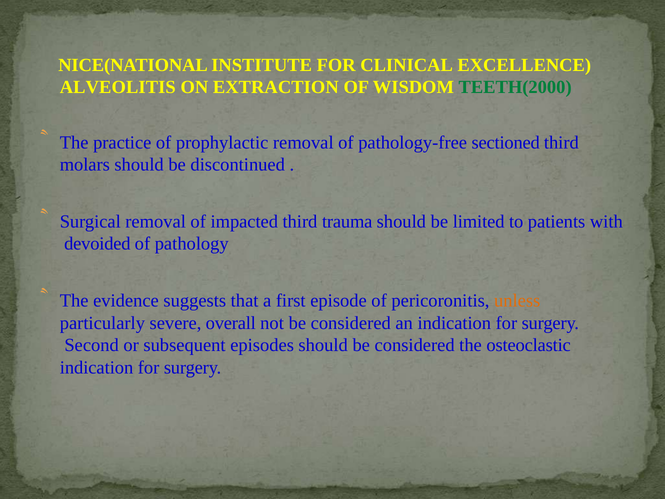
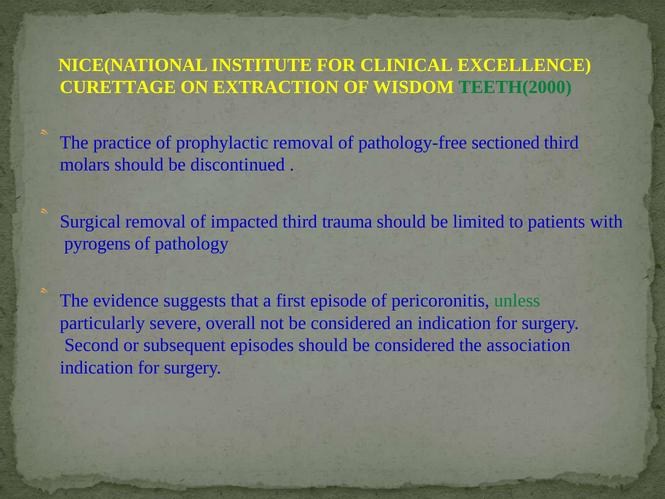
ALVEOLITIS: ALVEOLITIS -> CURETTAGE (118, 87)
devoided: devoided -> pyrogens (97, 244)
unless colour: orange -> green (517, 301)
osteoclastic: osteoclastic -> association (528, 345)
